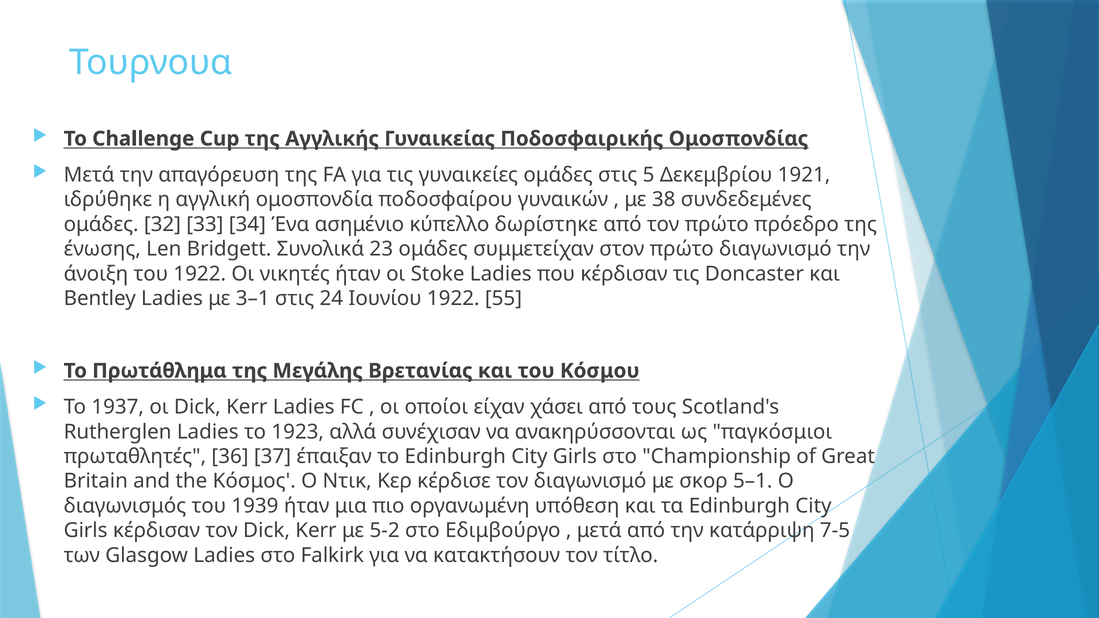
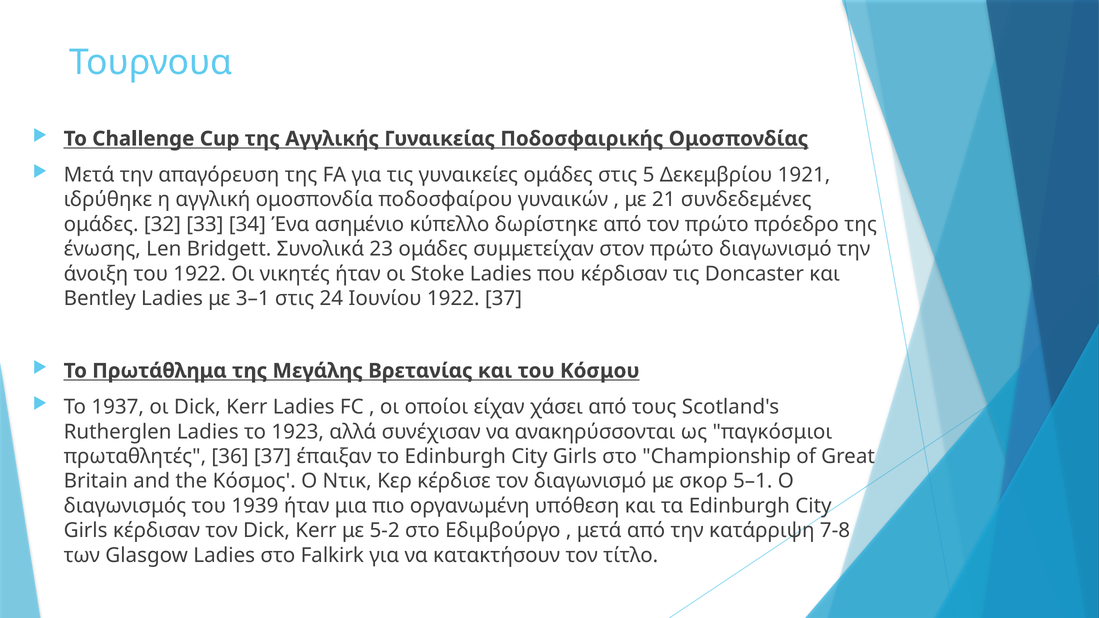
38: 38 -> 21 (664, 200)
1922 55: 55 -> 37 (503, 299)
7-5: 7-5 -> 7-8 (835, 531)
